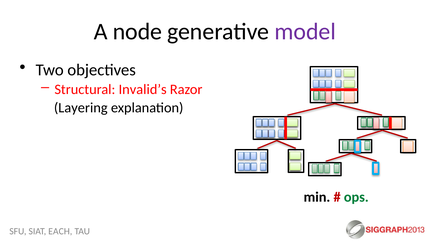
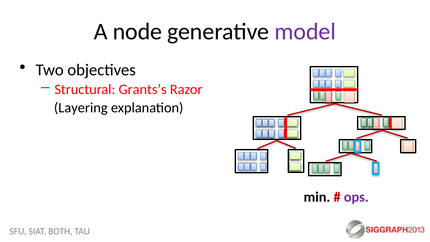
Invalid’s: Invalid’s -> Grants’s (143, 89)
ops colour: green -> purple (356, 197)
EACH: EACH -> BOTH (60, 231)
